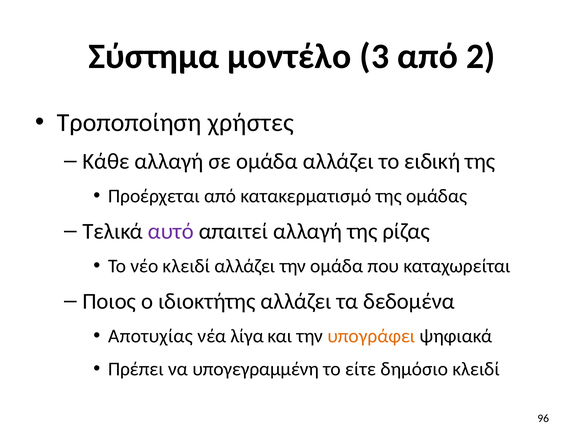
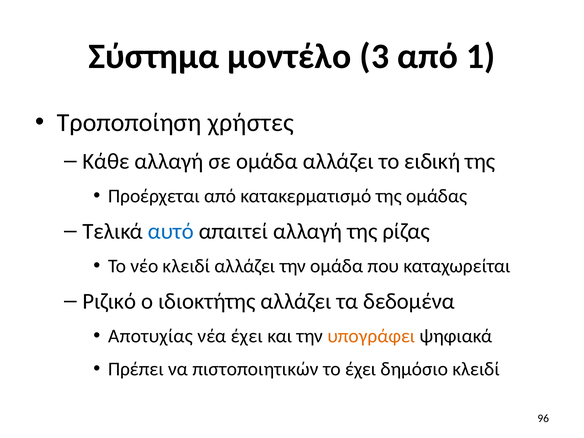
2: 2 -> 1 (481, 57)
αυτό colour: purple -> blue (171, 231)
Ποιος: Ποιος -> Ριζικό (109, 301)
νέα λίγα: λίγα -> έχει (247, 336)
υπογεγραμμένη: υπογεγραμμένη -> πιστοποιητικών (256, 369)
το είτε: είτε -> έχει (361, 369)
